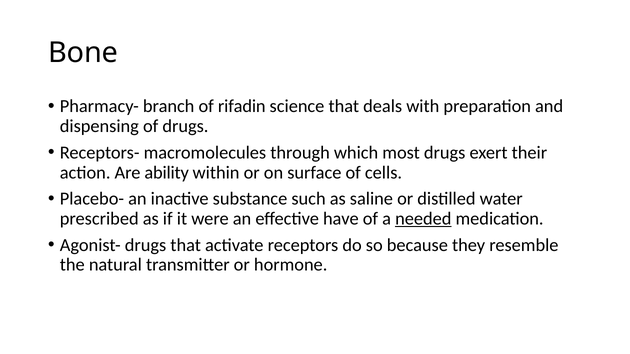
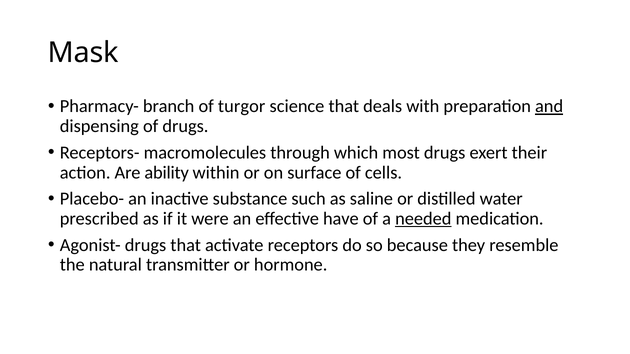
Bone: Bone -> Mask (83, 53)
rifadin: rifadin -> turgor (242, 107)
and underline: none -> present (549, 107)
